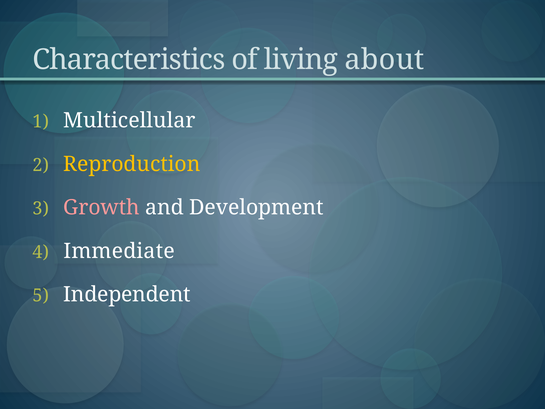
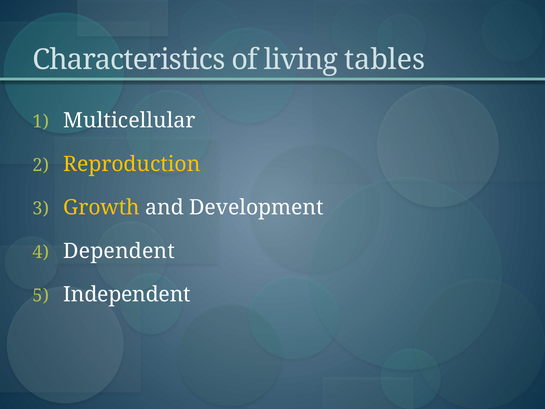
about: about -> tables (385, 60)
Growth colour: pink -> yellow (102, 207)
Immediate: Immediate -> Dependent (119, 251)
